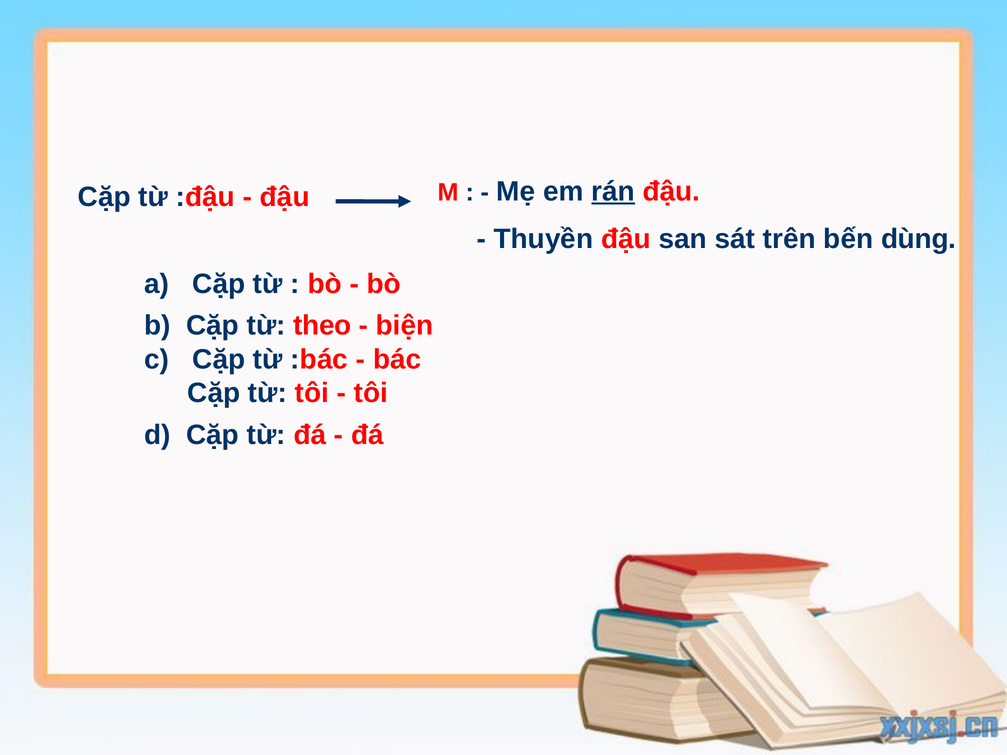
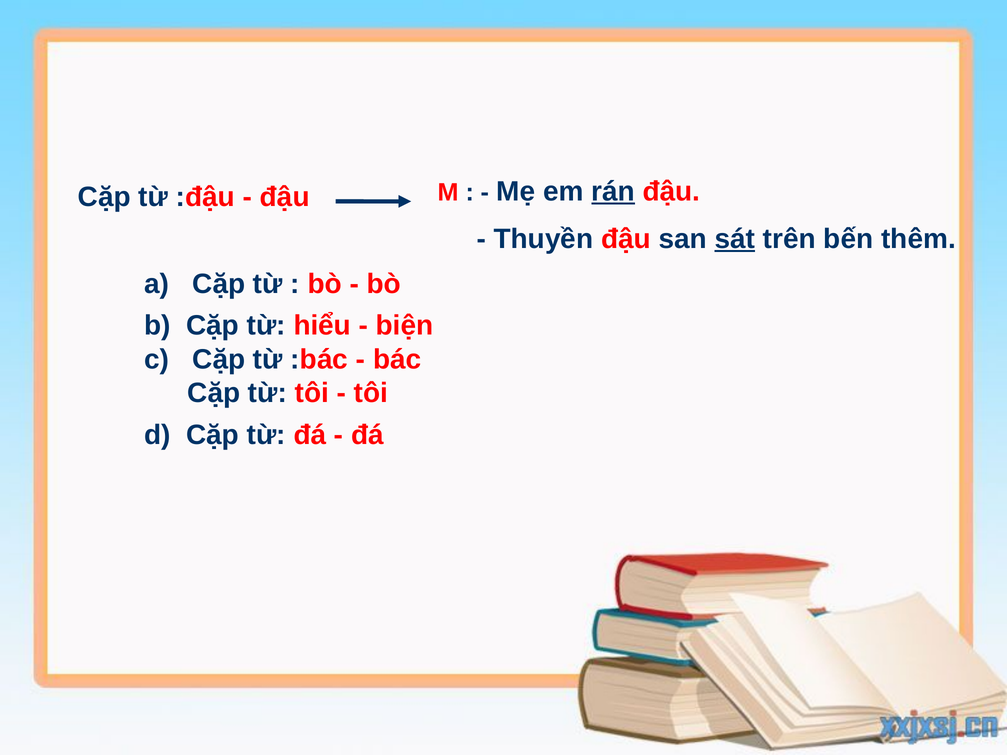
sát underline: none -> present (735, 239)
dùng: dùng -> thêm (918, 239)
theo: theo -> hiểu (322, 326)
